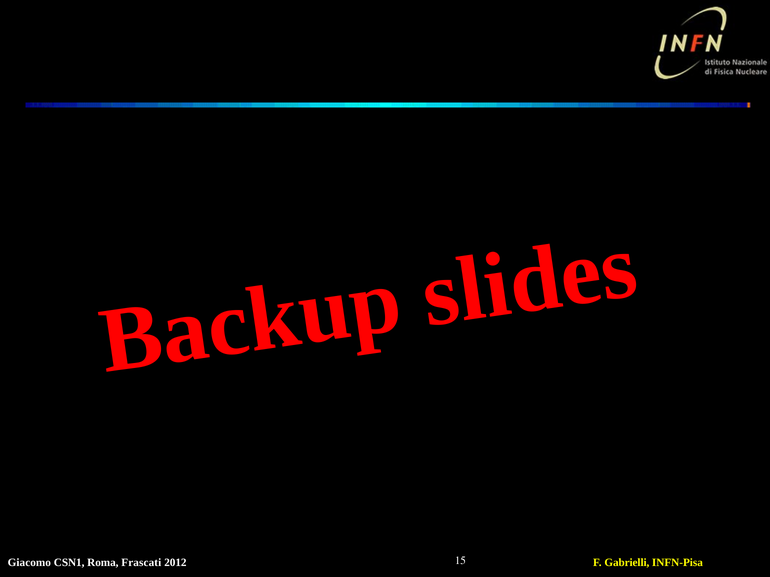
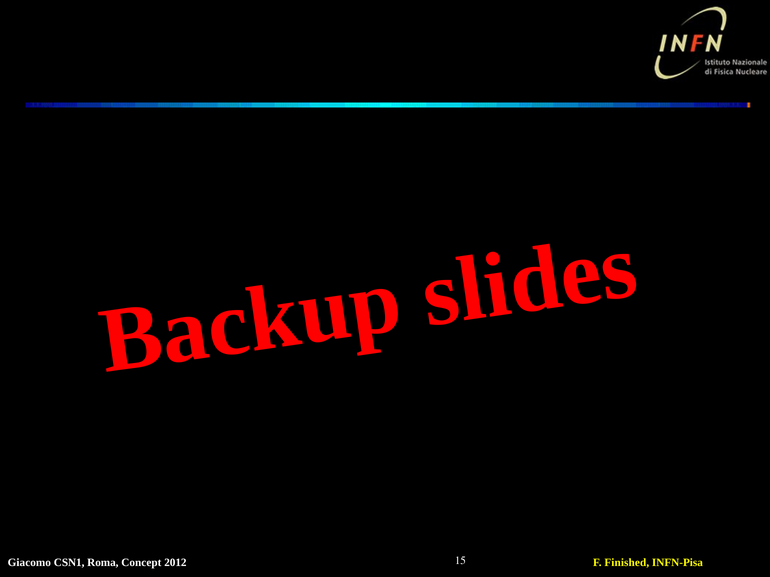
Frascati: Frascati -> Concept (141, 563)
Gabrielli: Gabrielli -> Finished (627, 563)
